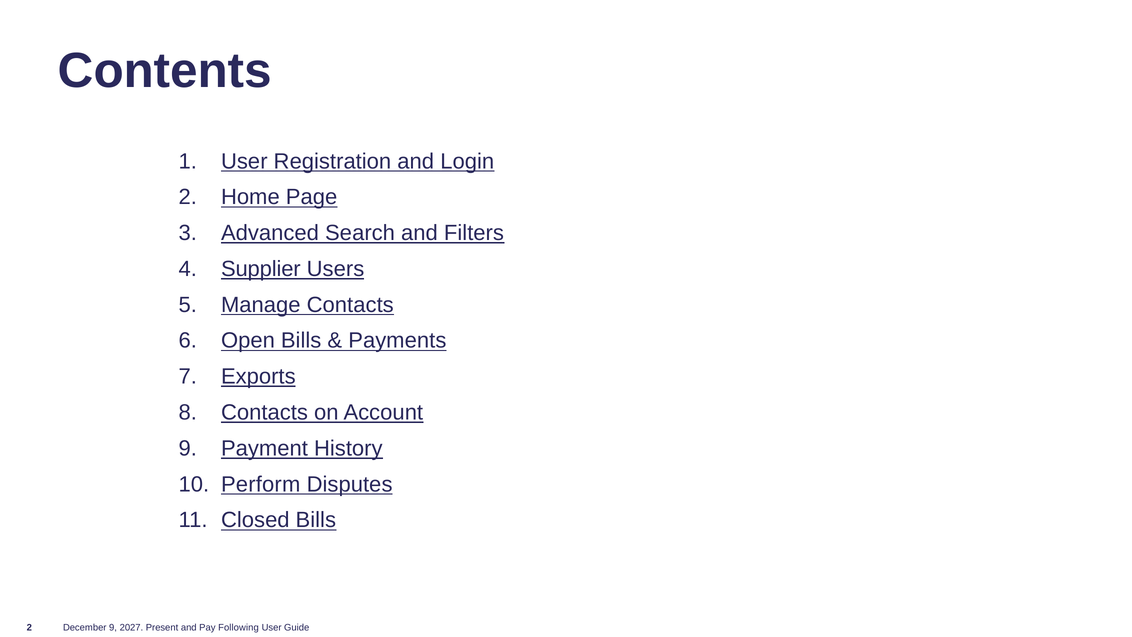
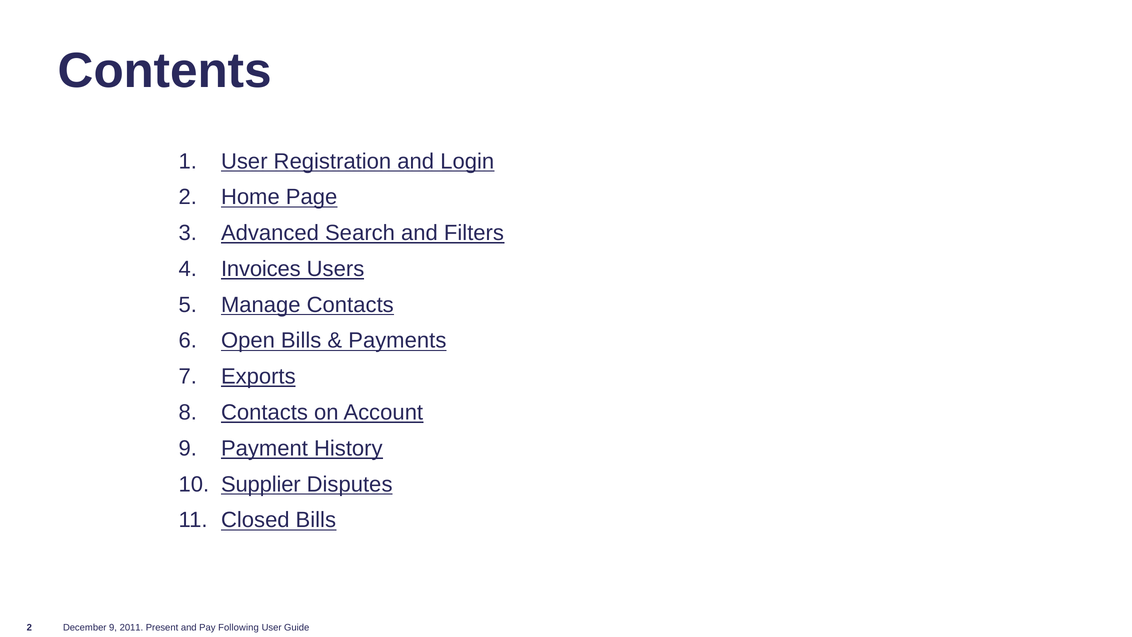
Supplier: Supplier -> Invoices (261, 269)
Perform: Perform -> Supplier (261, 484)
2027: 2027 -> 2011 (131, 627)
